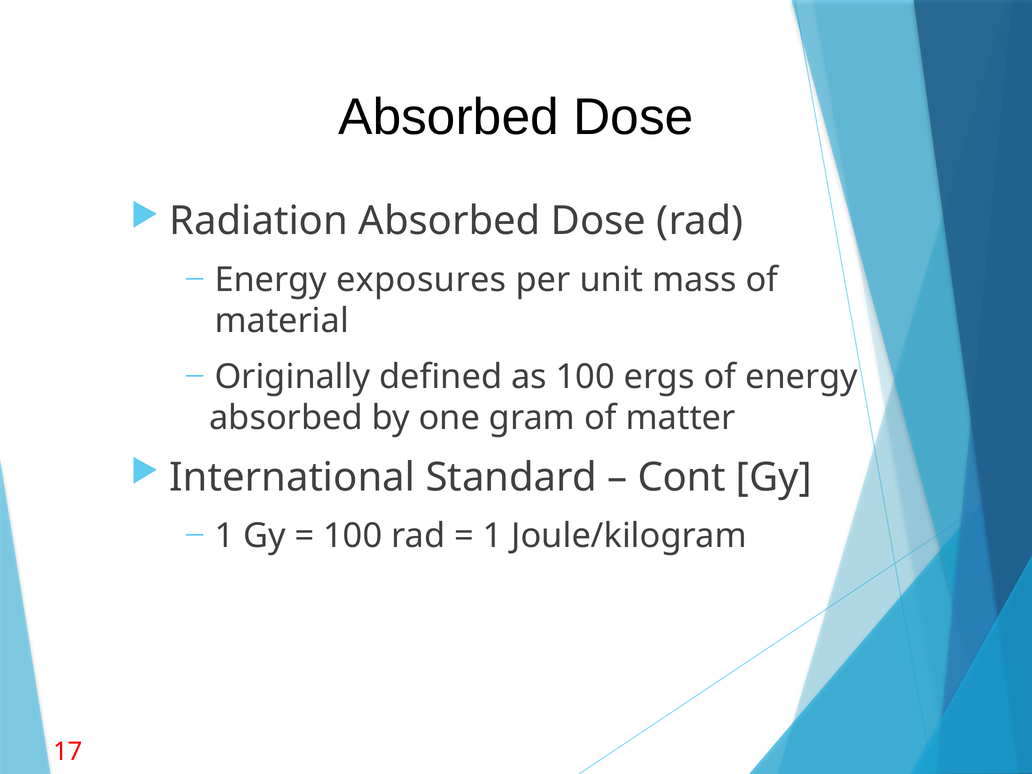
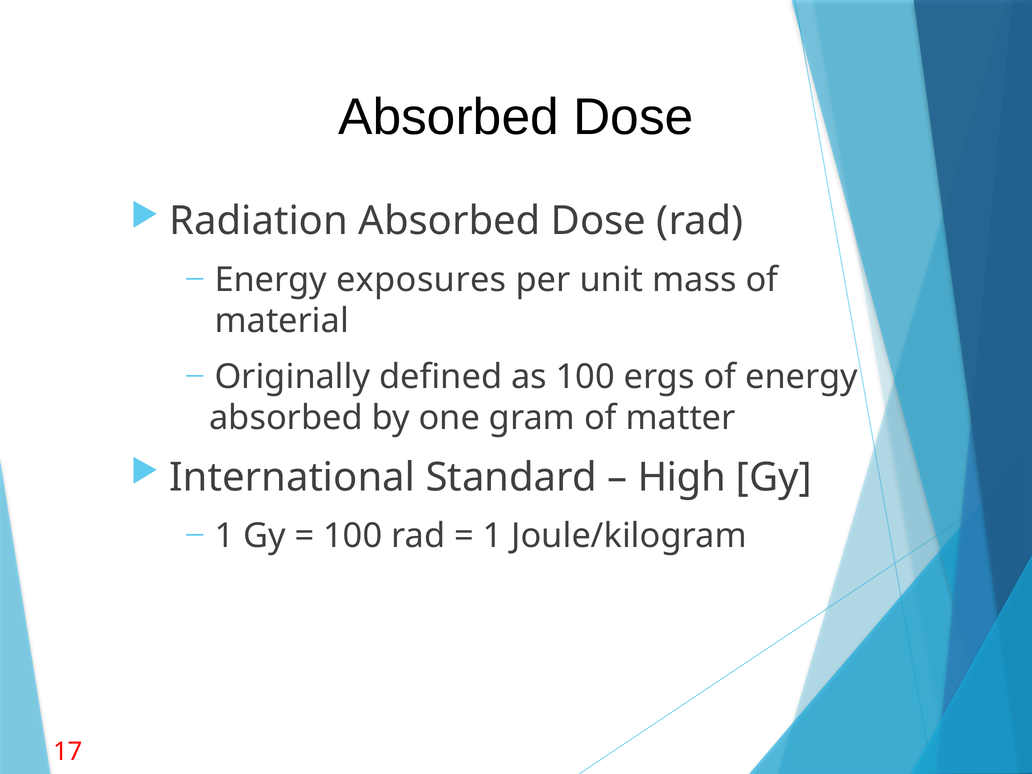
Cont: Cont -> High (682, 477)
